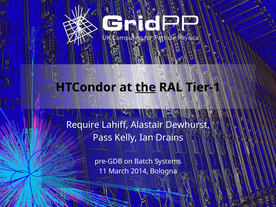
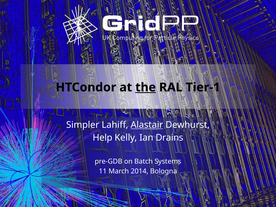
Require: Require -> Simpler (83, 125)
Alastair underline: none -> present (147, 125)
Pass: Pass -> Help (103, 138)
